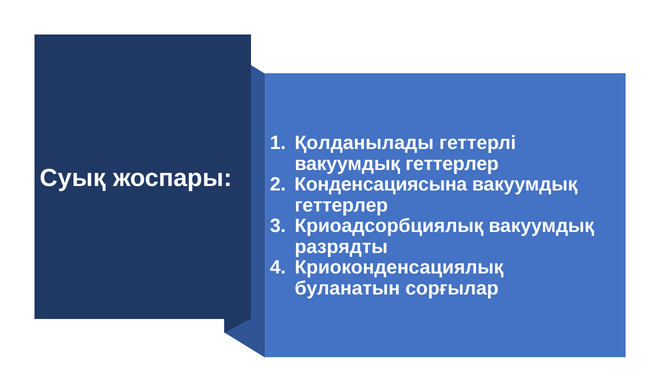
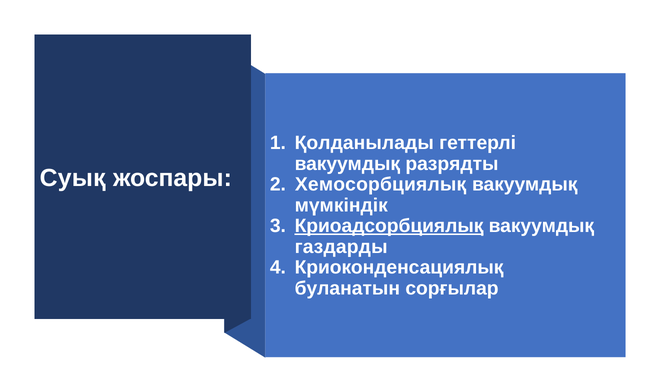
геттерлер: геттерлер -> разрядты (452, 164)
Конденсациясына: Конденсациясына -> Хемосорбциялық (381, 185)
геттерлер: геттерлер -> мүмкіндік (341, 205)
Криоадсорбциялық underline: none -> present (389, 226)
разрядты: разрядты -> газдарды (341, 247)
